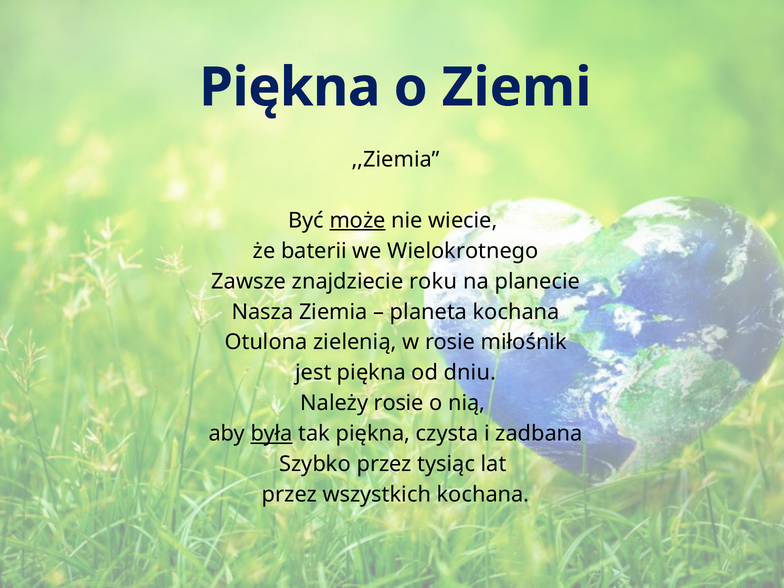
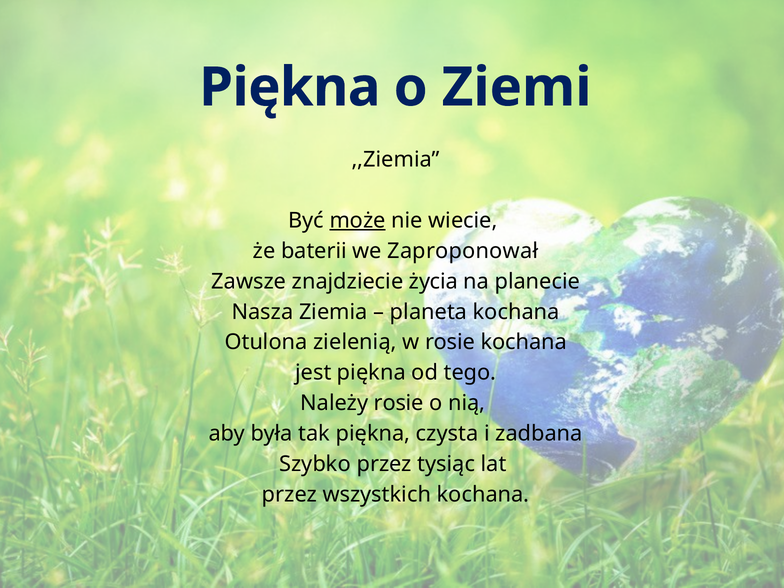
Wielokrotnego: Wielokrotnego -> Zaproponował (463, 251)
roku: roku -> życia (433, 281)
rosie miłośnik: miłośnik -> kochana (524, 342)
dniu: dniu -> tego (470, 373)
była underline: present -> none (272, 434)
